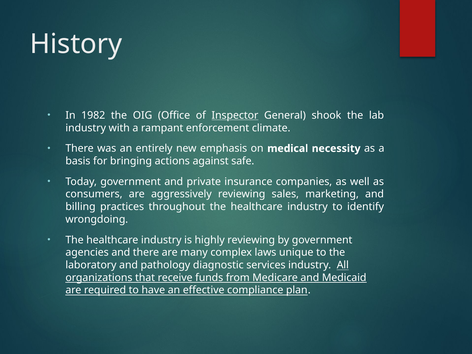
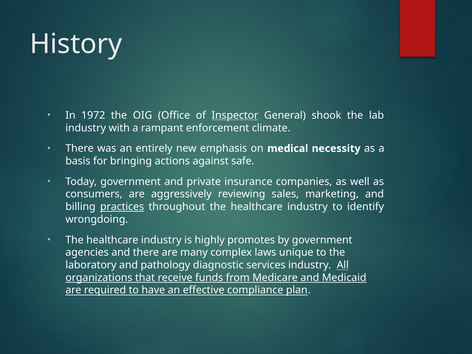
1982: 1982 -> 1972 (93, 115)
practices underline: none -> present (122, 207)
highly reviewing: reviewing -> promotes (251, 240)
